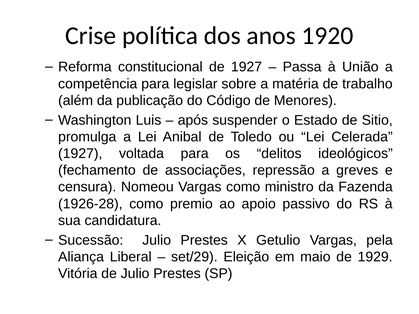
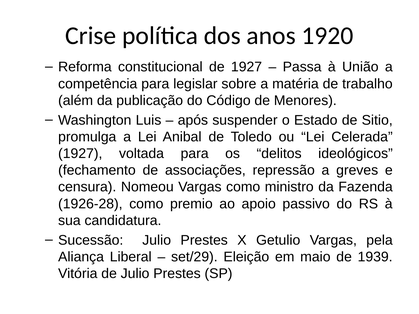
1929: 1929 -> 1939 (375, 257)
